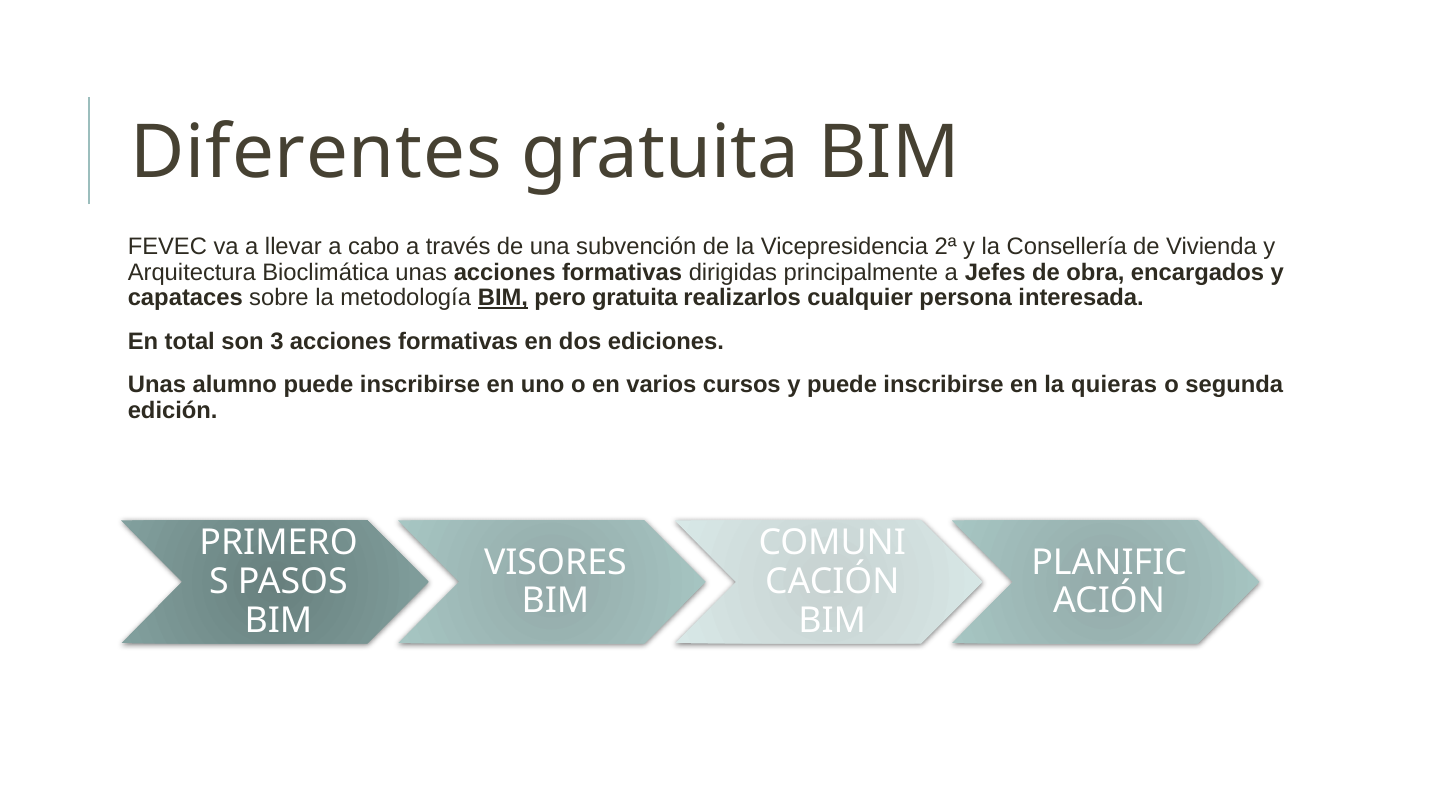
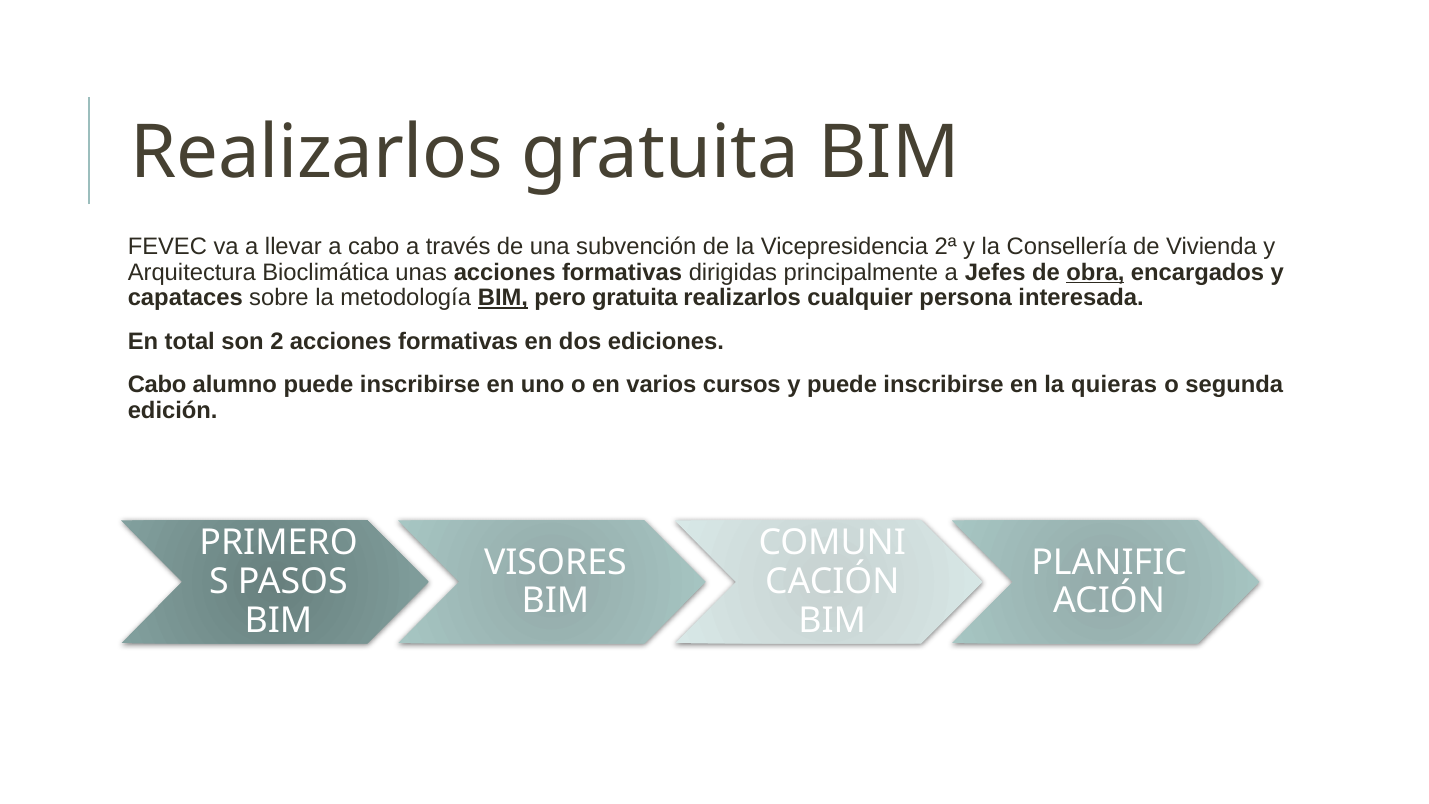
Diferentes: Diferentes -> Realizarlos (317, 153)
obra underline: none -> present (1095, 272)
son 3: 3 -> 2 (277, 341)
Unas: Unas -> Cabo (157, 385)
